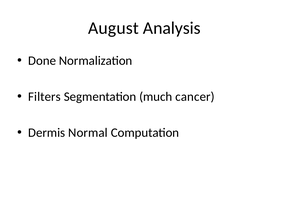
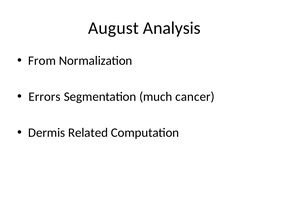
Done: Done -> From (42, 61)
Filters: Filters -> Errors (44, 97)
Normal: Normal -> Related (88, 133)
